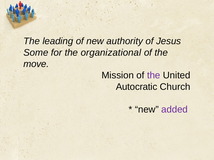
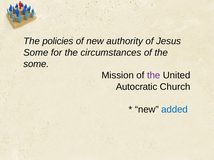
leading: leading -> policies (58, 41)
organizational: organizational -> circumstances (111, 53)
move: move -> some (36, 64)
added colour: purple -> blue (175, 110)
